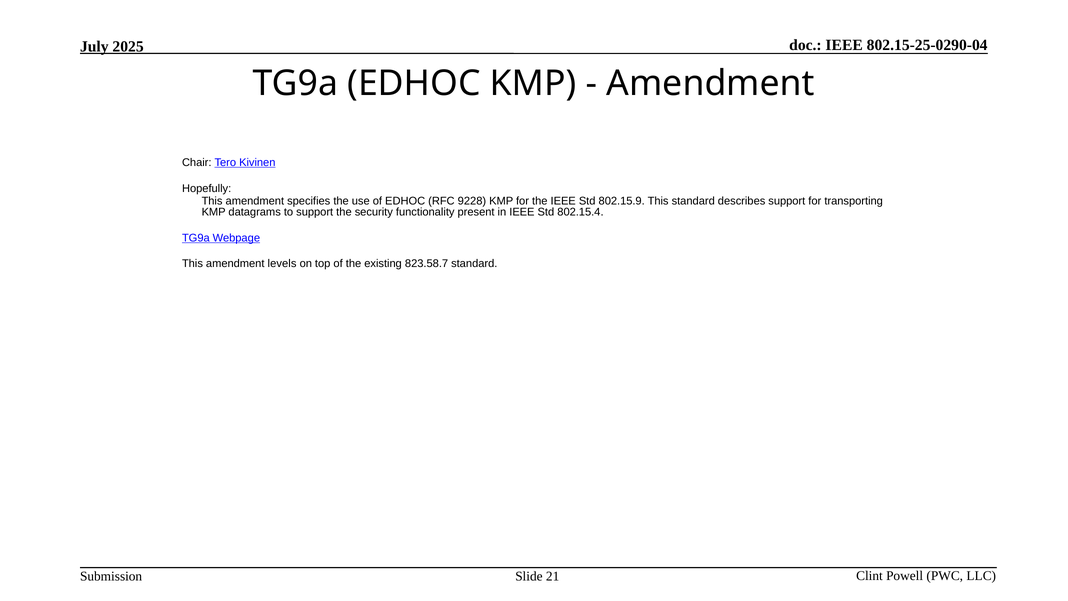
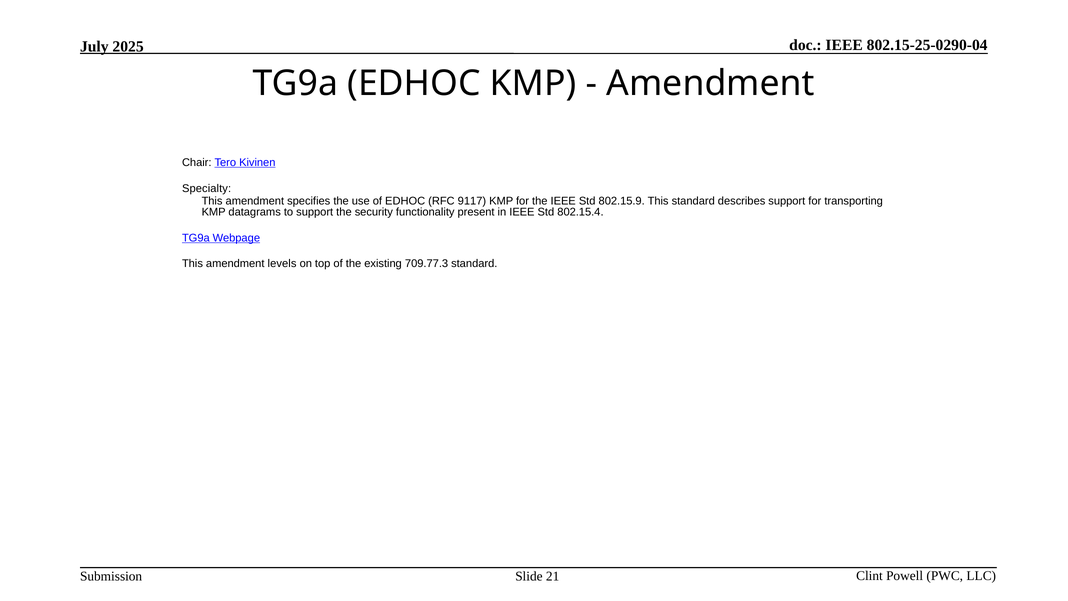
Hopefully: Hopefully -> Specialty (207, 188)
9228: 9228 -> 9117 (472, 201)
823.58.7: 823.58.7 -> 709.77.3 (427, 264)
